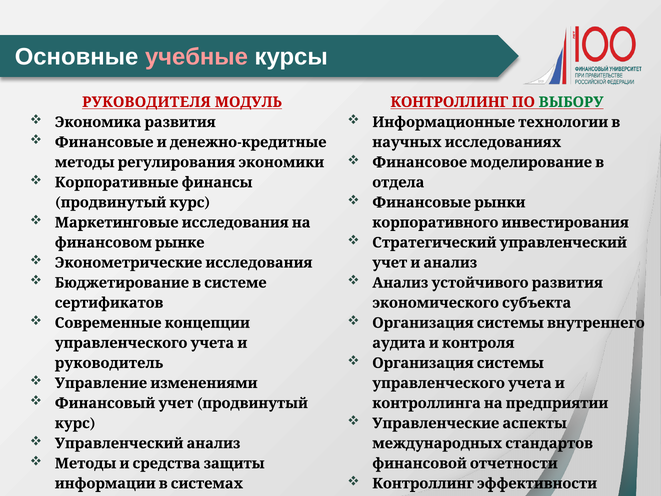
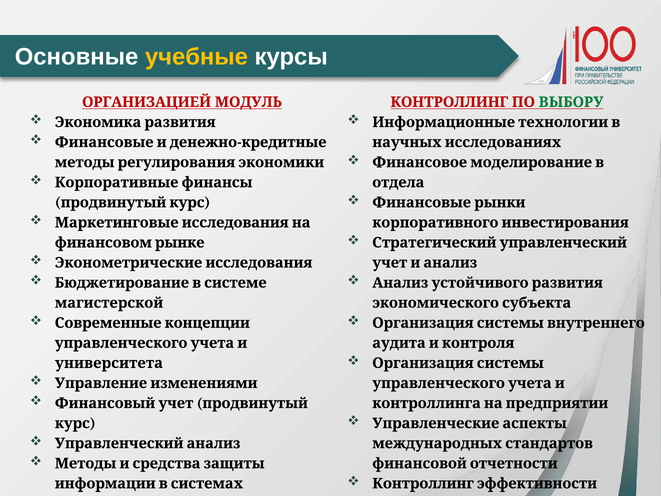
учебные colour: pink -> yellow (196, 57)
РУКОВОДИТЕЛЯ: РУКОВОДИТЕЛЯ -> ОРГАНИЗАЦИЕЙ (147, 102)
сертификатов: сертификатов -> магистерской (109, 303)
руководитель: руководитель -> университета (109, 363)
